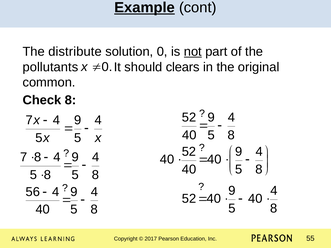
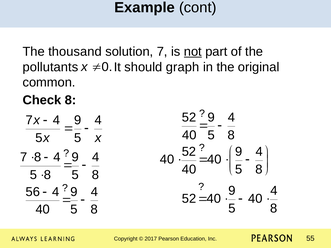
Example underline: present -> none (145, 8)
distribute: distribute -> thousand (75, 52)
solution 0: 0 -> 7 (162, 52)
clears: clears -> graph (183, 67)
